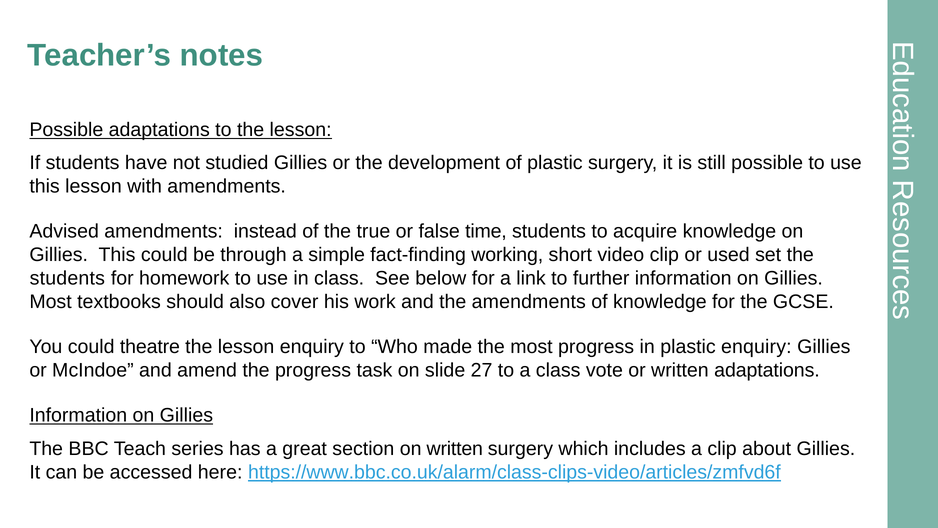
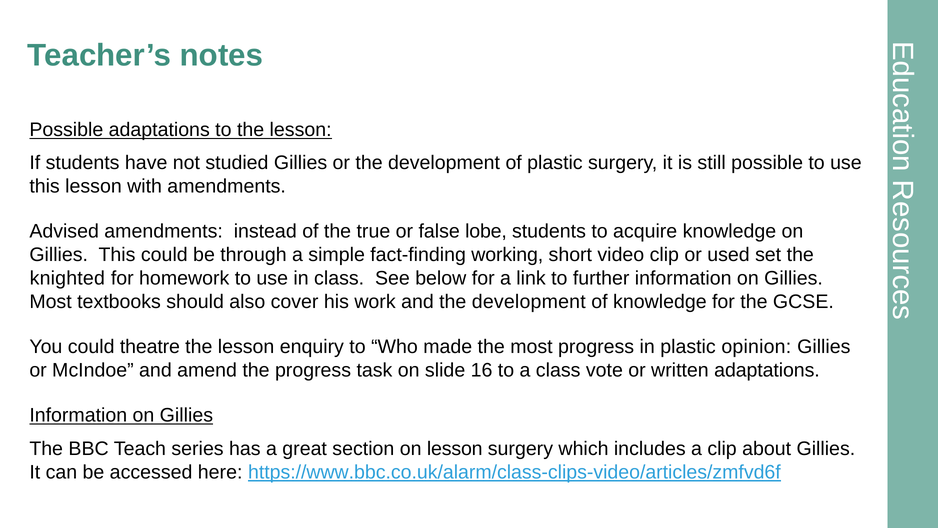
time: time -> lobe (486, 231)
students: students -> knighted (67, 278)
and the amendments: amendments -> development (529, 302)
plastic enquiry: enquiry -> opinion (756, 347)
27: 27 -> 16 (482, 370)
on written: written -> lesson (455, 448)
